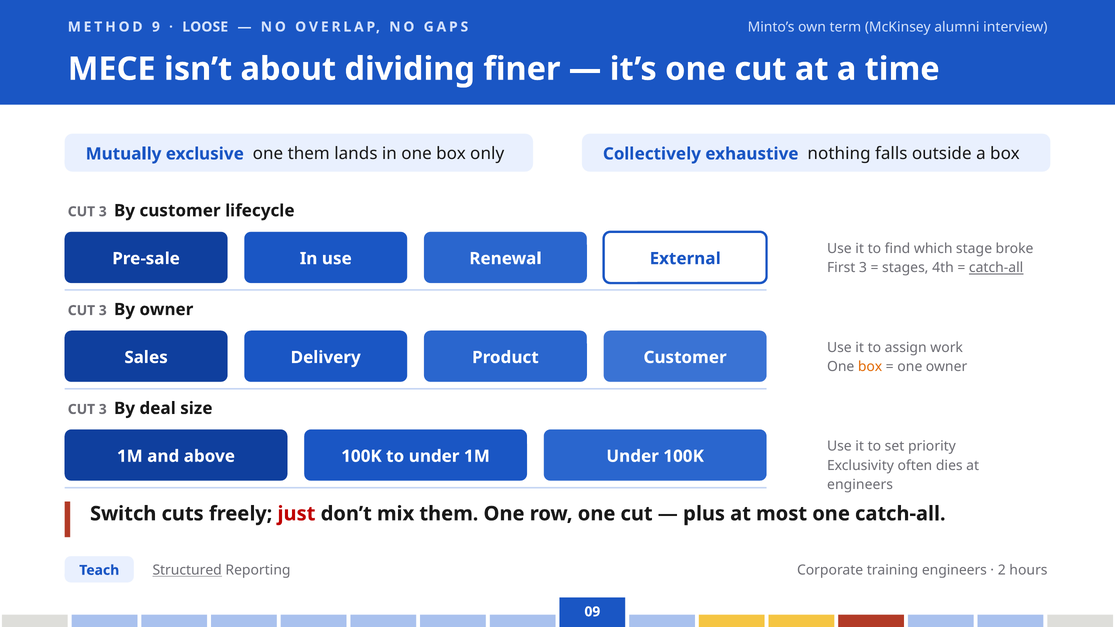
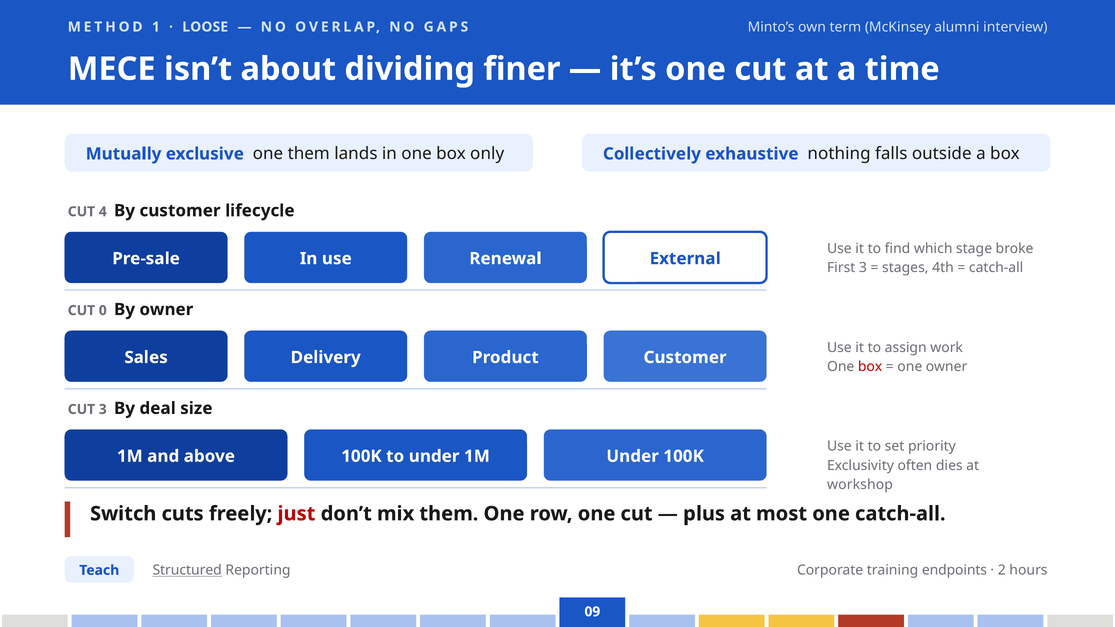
9: 9 -> 1 (156, 27)
3: 3 -> 4 (103, 212)
catch-all underline: present -> none (996, 268)
3: 3 -> 0 (103, 311)
box colour: orange -> red (870, 367)
engineers: engineers -> workshop (860, 485)
training engineers: engineers -> endpoints (954, 570)
